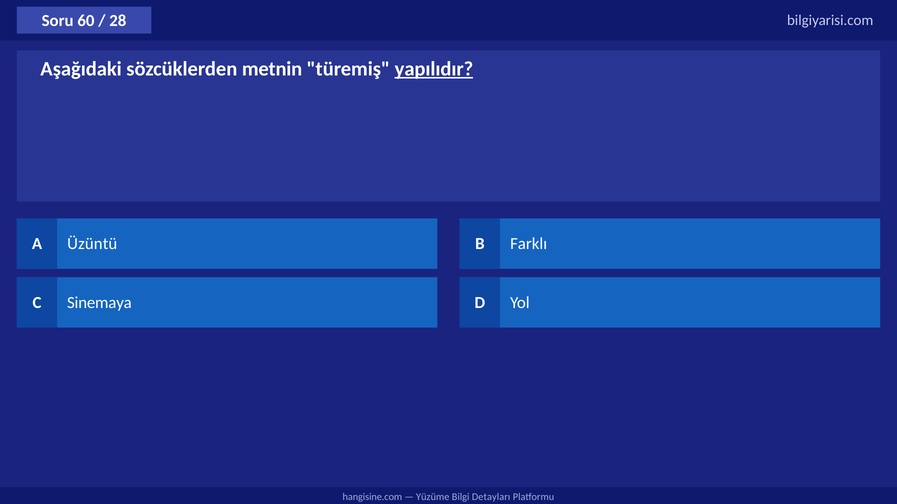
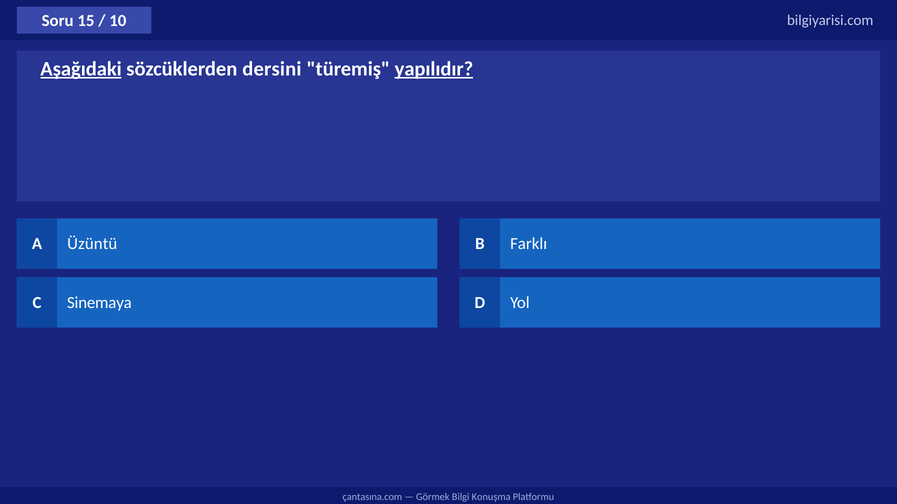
60: 60 -> 15 (86, 21)
28: 28 -> 10 (118, 21)
Aşağıdaki underline: none -> present (81, 69)
metnin: metnin -> dersini (272, 69)
hangisine.com: hangisine.com -> çantasına.com (372, 498)
Yüzüme: Yüzüme -> Görmek (433, 498)
Detayları: Detayları -> Konuşma (491, 498)
